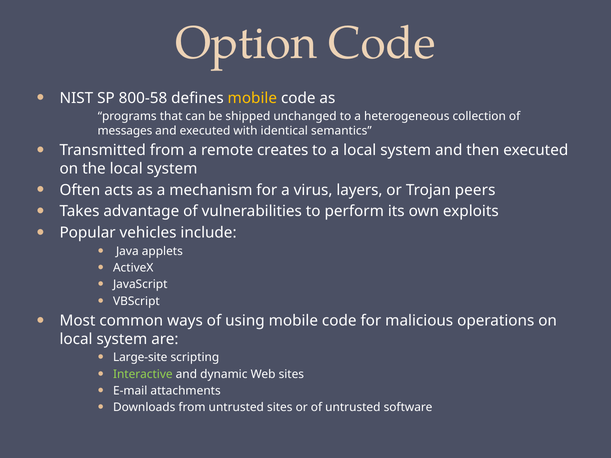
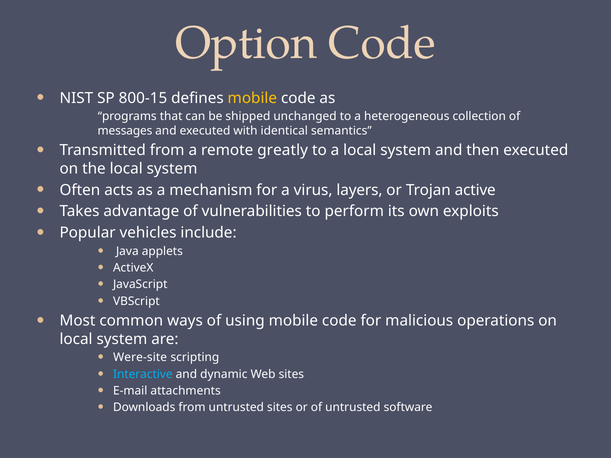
800-58: 800-58 -> 800-15 (143, 98)
creates: creates -> greatly (283, 150)
peers: peers -> active (475, 190)
Large-site: Large-site -> Were-site (140, 358)
Interactive colour: light green -> light blue (143, 374)
